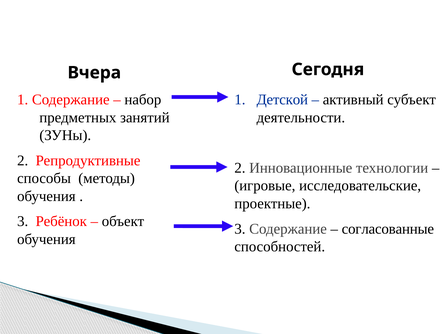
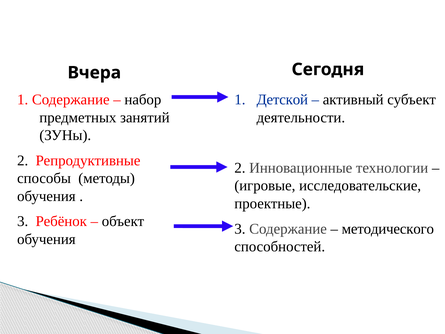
согласованные: согласованные -> методического (388, 229)
